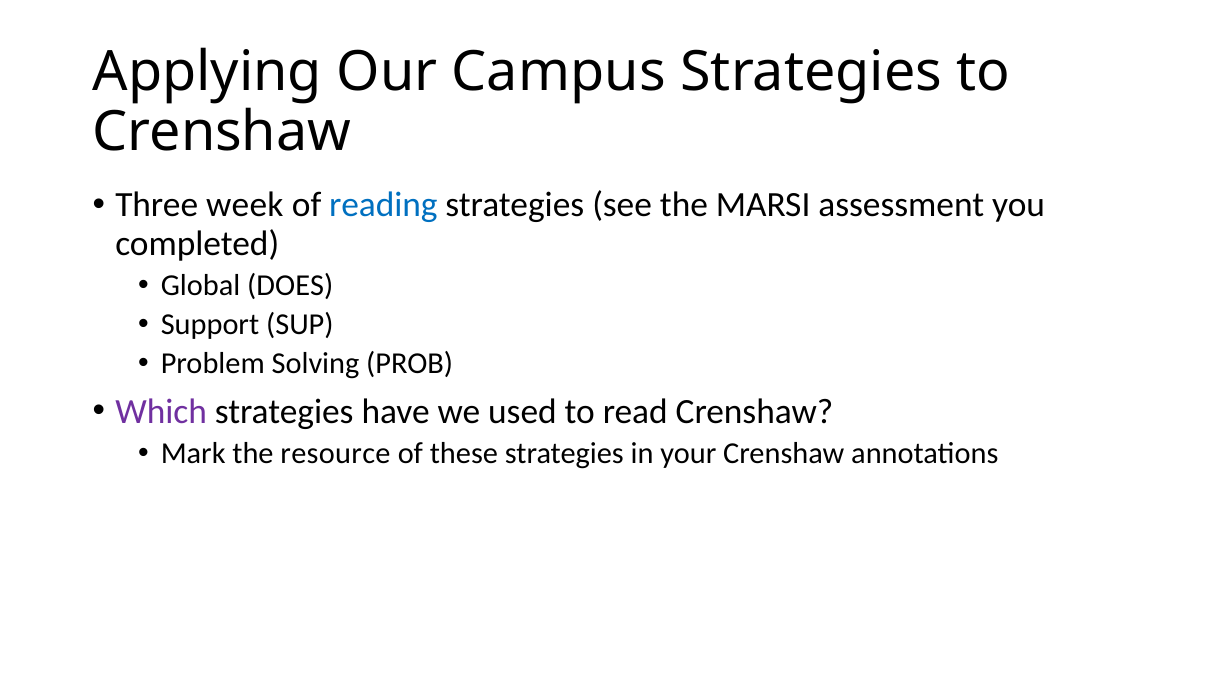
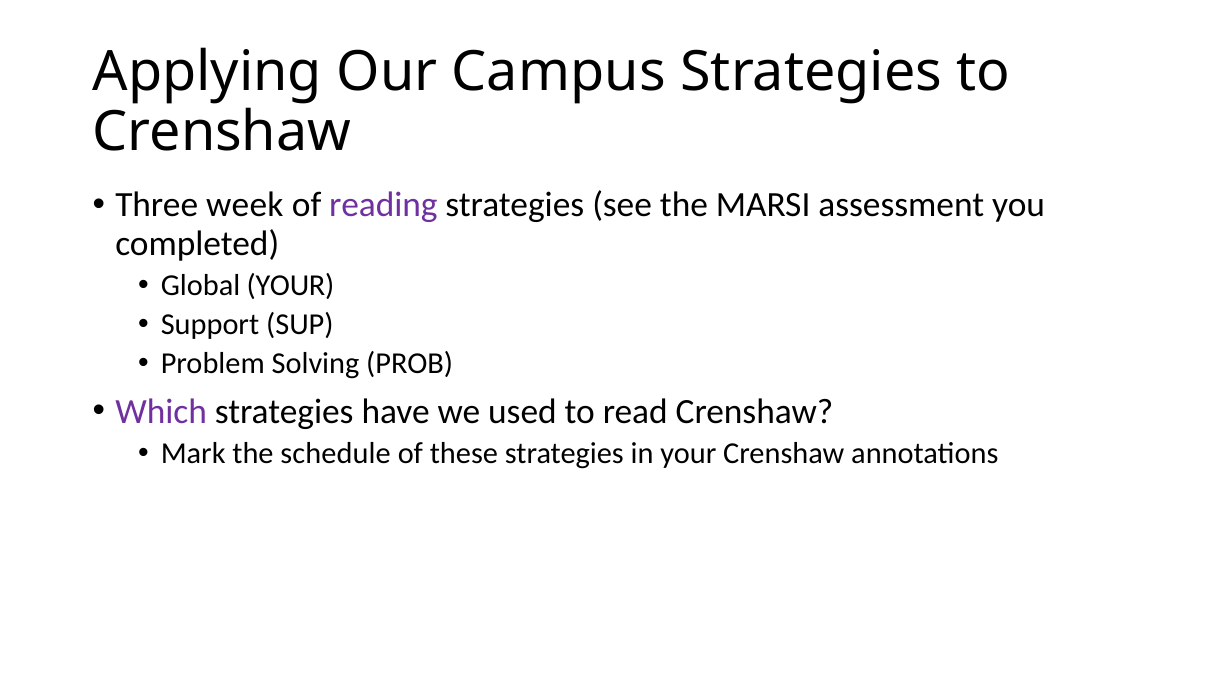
reading colour: blue -> purple (383, 205)
Global DOES: DOES -> YOUR (290, 285)
resource: resource -> schedule (336, 453)
